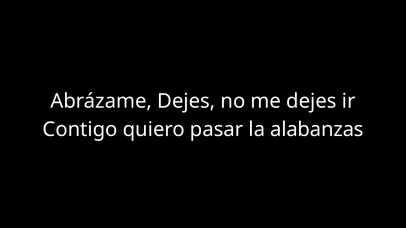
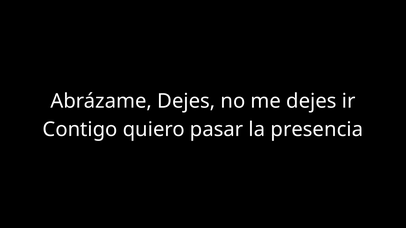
alabanzas: alabanzas -> presencia (317, 130)
